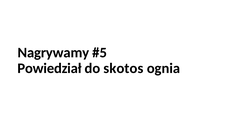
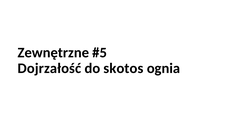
Nagrywamy: Nagrywamy -> Zewnętrzne (53, 53)
Powiedział: Powiedział -> Dojrzałość (49, 68)
